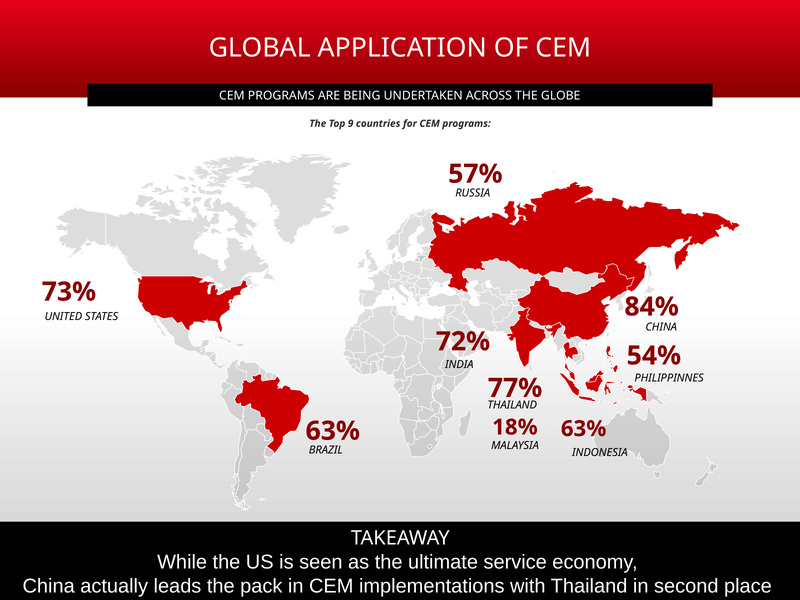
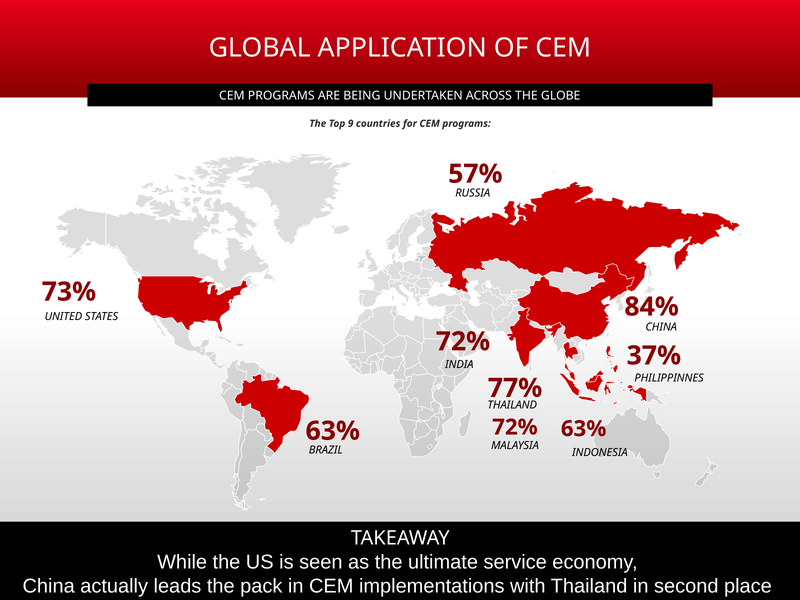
54%: 54% -> 37% (654, 356)
18%: 18% -> 72% (515, 427)
